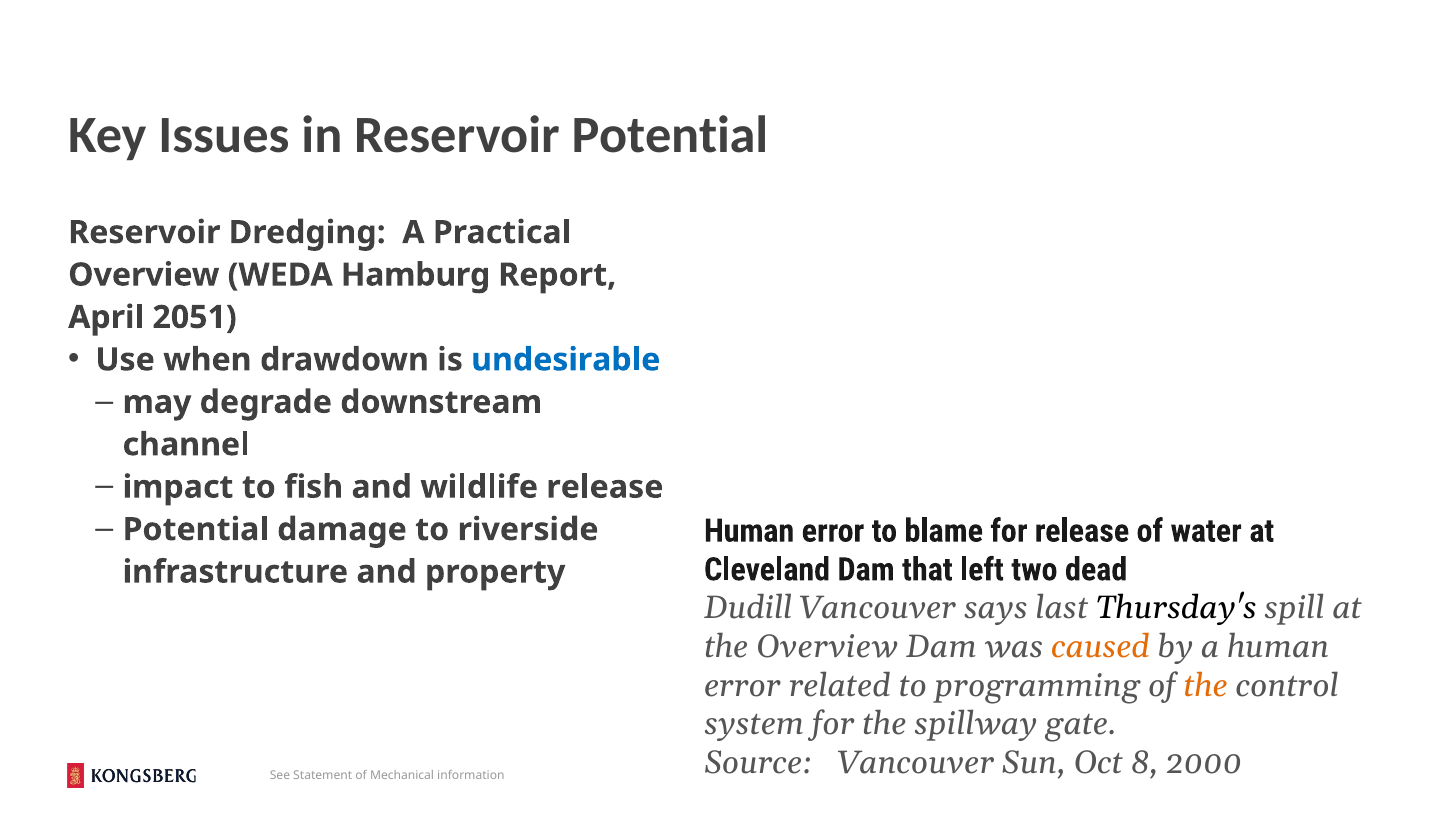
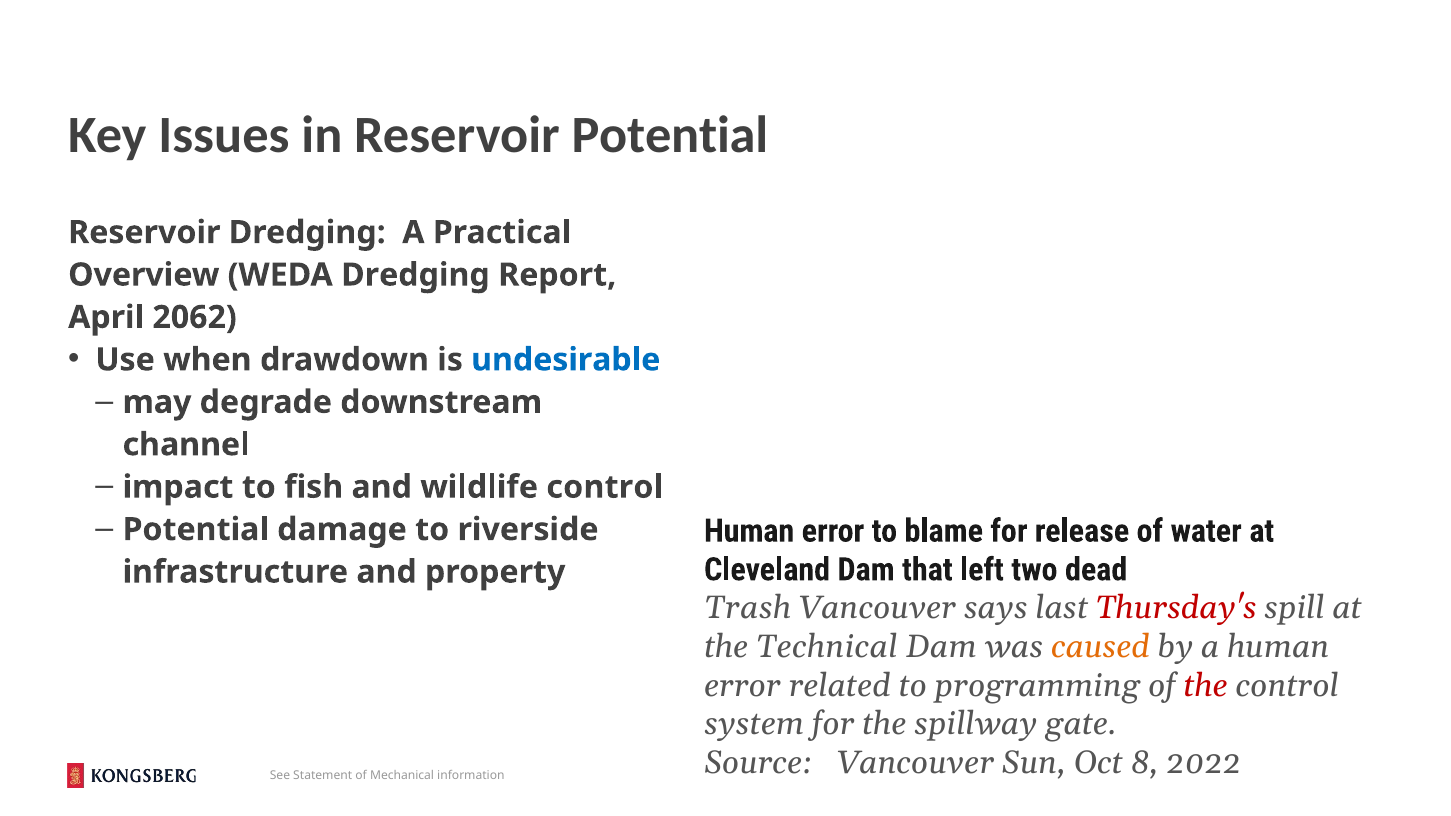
WEDA Hamburg: Hamburg -> Dredging (415, 275)
2051: 2051 -> 2062 (195, 317)
wildlife release: release -> control (605, 487)
Dudill: Dudill -> Trash (748, 608)
Thursday's colour: black -> red (1176, 608)
the Overview: Overview -> Technical (827, 647)
the colour: orange -> red (1206, 686)
2000: 2000 -> 2022 (1204, 763)
